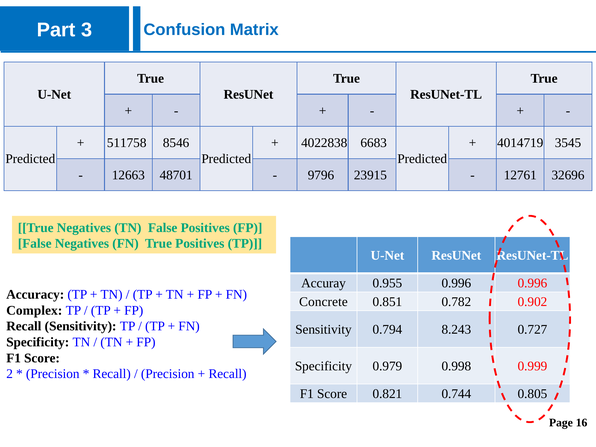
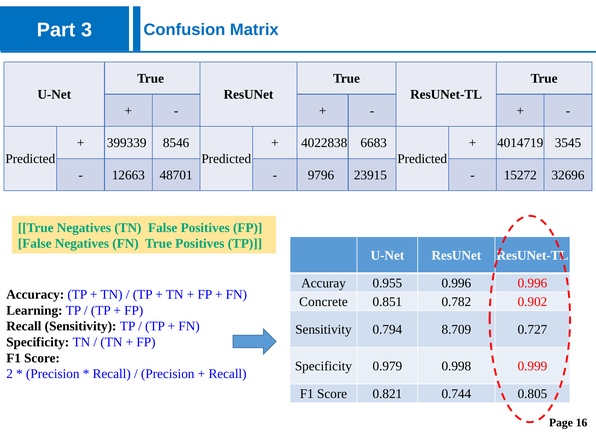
511758: 511758 -> 399339 (127, 143)
12761: 12761 -> 15272 (520, 175)
Complex: Complex -> Learning (34, 310)
8.243: 8.243 -> 8.709 (456, 329)
